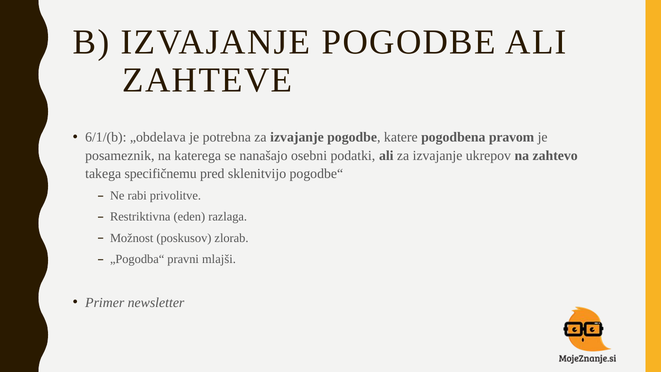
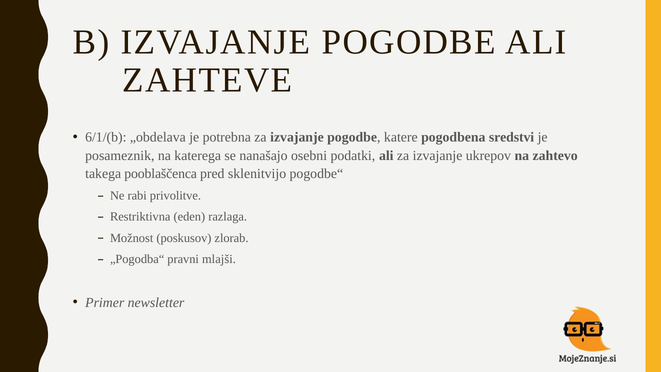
pravom: pravom -> sredstvi (512, 137)
specifičnemu: specifičnemu -> pooblaščenca (161, 174)
